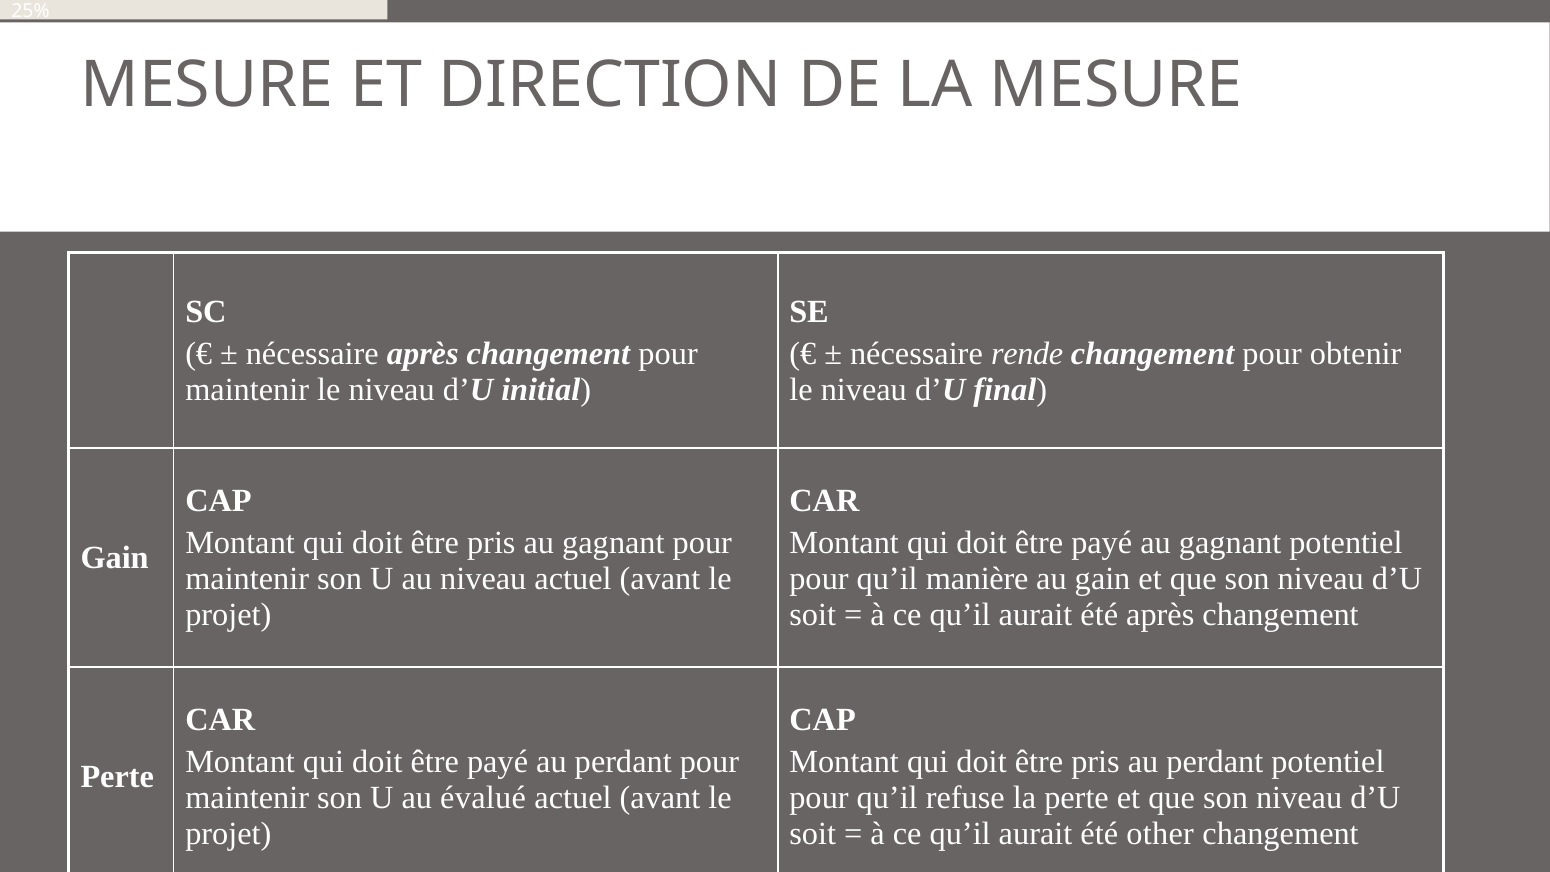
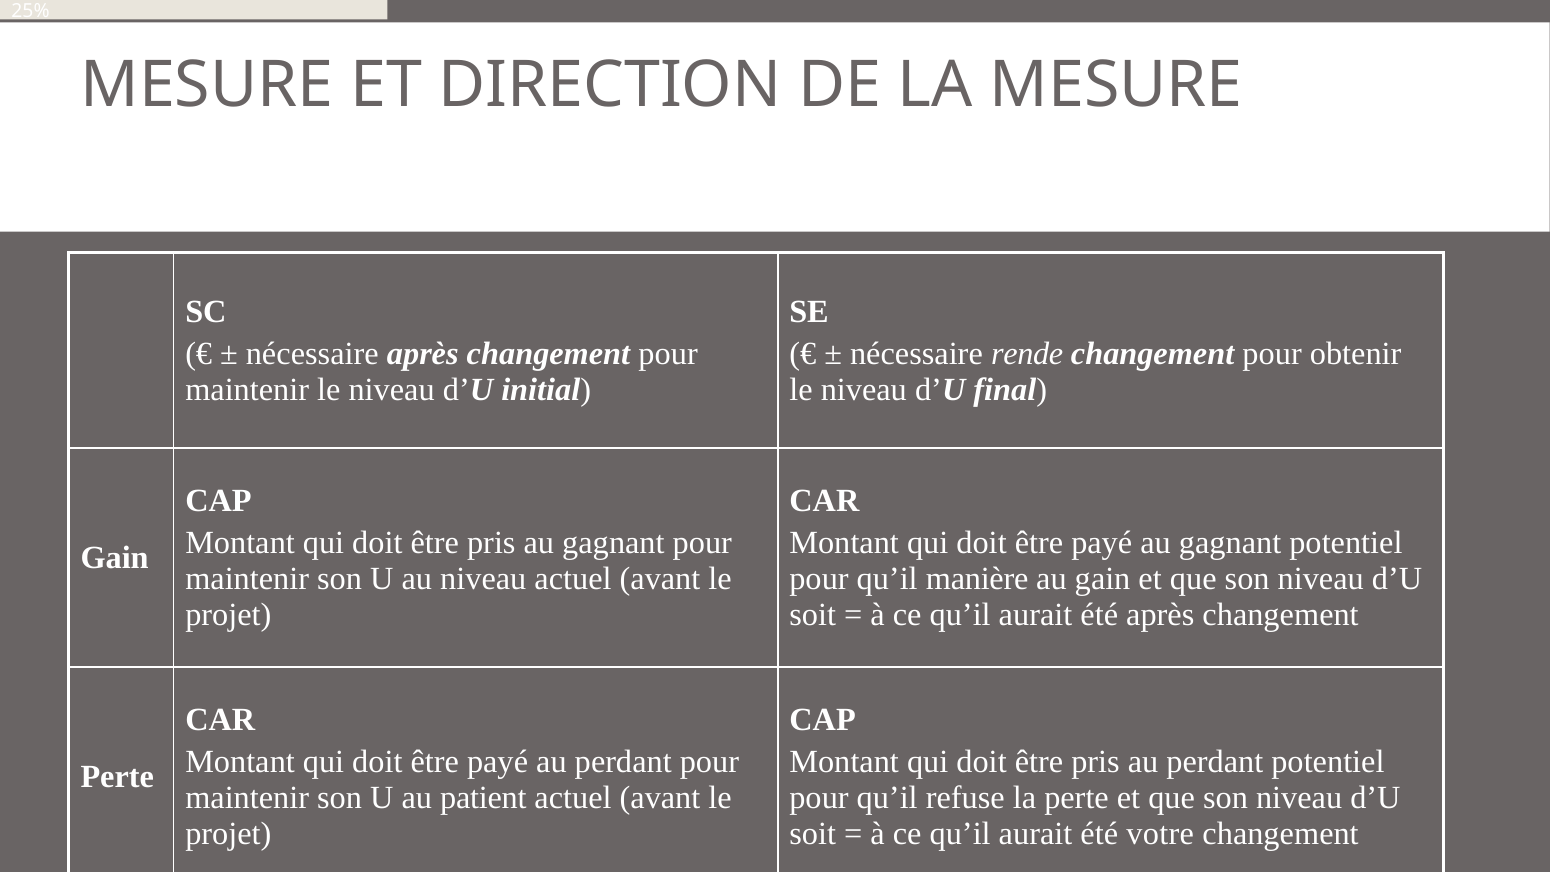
évalué: évalué -> patient (483, 798)
other: other -> votre (1160, 833)
